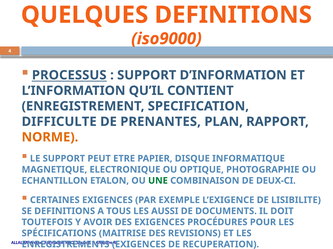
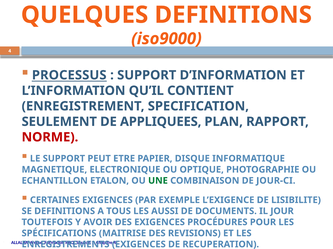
DIFFICULTE: DIFFICULTE -> SEULEMENT (59, 122)
PRENANTES: PRENANTES -> APPLIQUEES (161, 122)
NORME colour: orange -> red (50, 138)
DEUX-CI: DEUX-CI -> JOUR-CI (276, 181)
DOIT: DOIT -> JOUR (282, 212)
